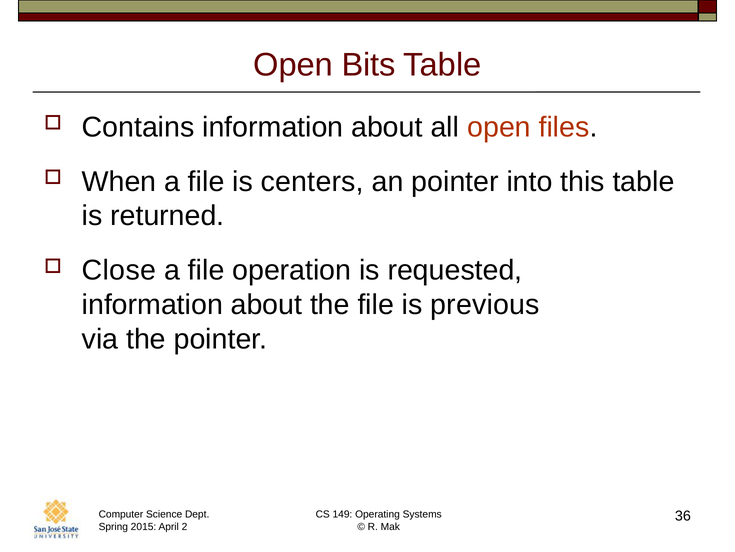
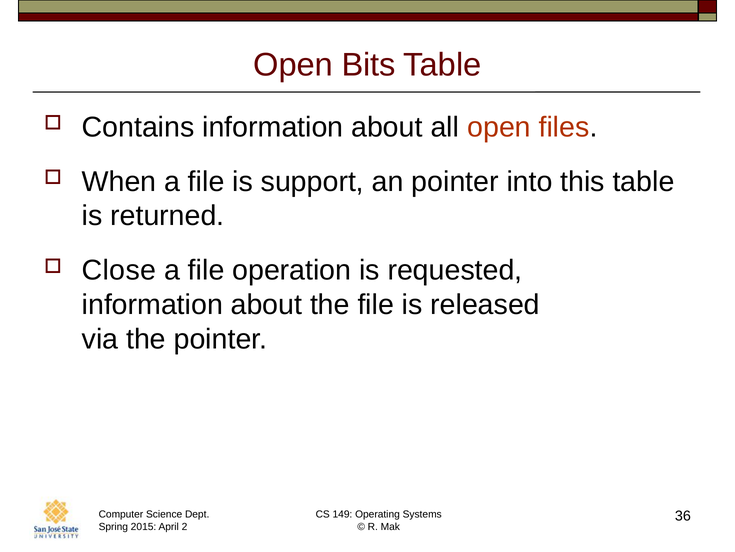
centers: centers -> support (312, 181)
previous: previous -> released (485, 304)
